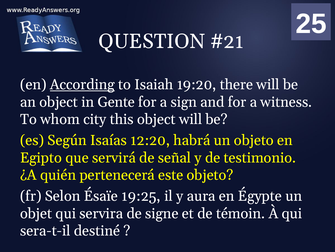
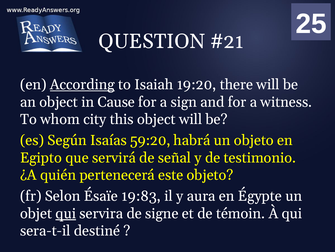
Gente: Gente -> Cause (116, 102)
12:20: 12:20 -> 59:20 (150, 140)
19:25: 19:25 -> 19:83 (141, 196)
qui underline: none -> present (66, 213)
